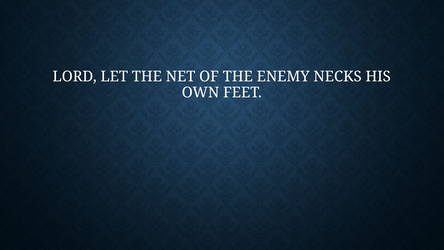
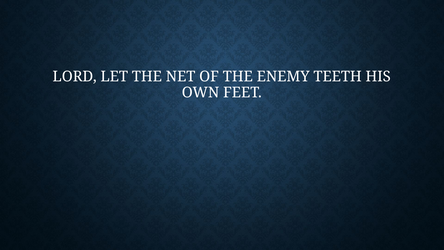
NECKS: NECKS -> TEETH (338, 76)
